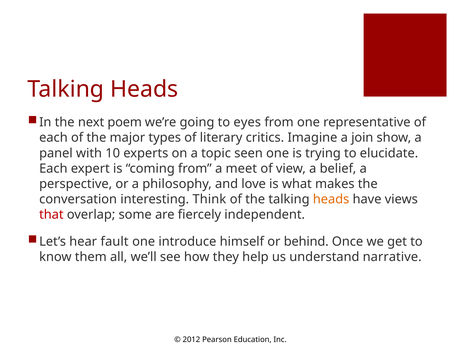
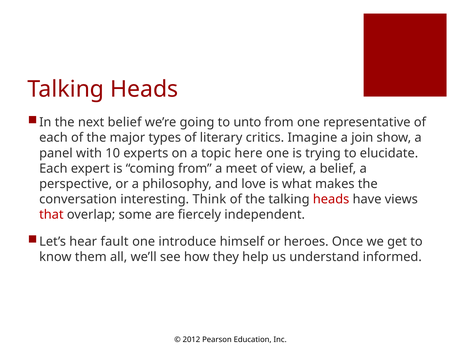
next poem: poem -> belief (125, 122)
eyes: eyes -> unto (247, 122)
seen: seen -> here (248, 153)
heads colour: orange -> red (331, 199)
behind: behind -> heroes (306, 241)
narrative: narrative -> informed (392, 257)
